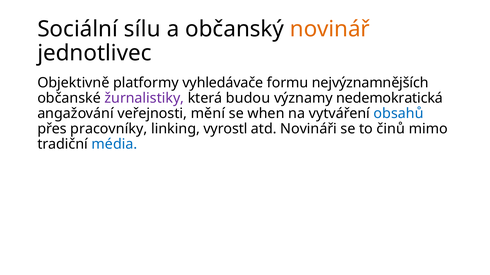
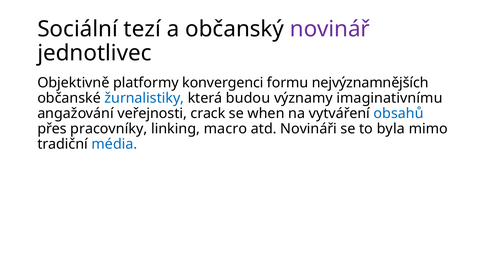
sílu: sílu -> tezí (142, 29)
novinář colour: orange -> purple (330, 29)
vyhledávače: vyhledávače -> konvergenci (223, 83)
žurnalistiky colour: purple -> blue (144, 98)
nedemokratická: nedemokratická -> imaginativnímu (389, 98)
mění: mění -> crack (208, 114)
vyrostl: vyrostl -> macro (225, 129)
činů: činů -> byla (391, 129)
